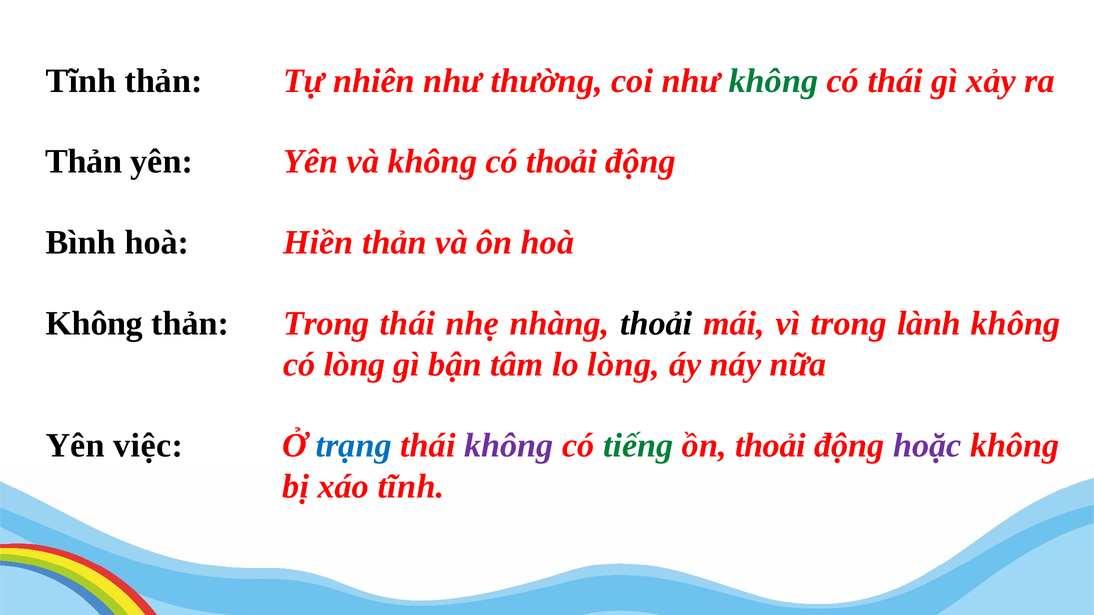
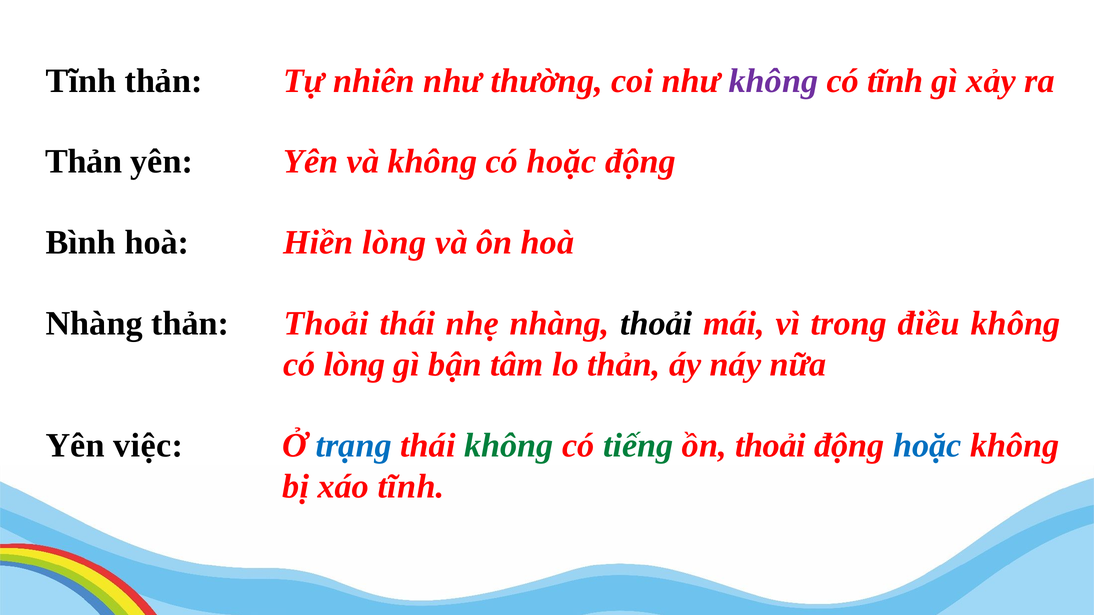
không colour: green -> purple (773, 81)
có thái: thái -> tĩnh (895, 81)
có thoải: thoải -> hoặc (561, 162)
Hiền thản: thản -> lòng (394, 243)
Không: Không -> Nhàng (94, 324)
Trong: Trong -> Thoải (326, 324)
lành: lành -> điều (929, 324)
lo lòng: lòng -> thản (624, 365)
không colour: purple -> green (509, 446)
hoặc colour: purple -> blue (927, 446)
